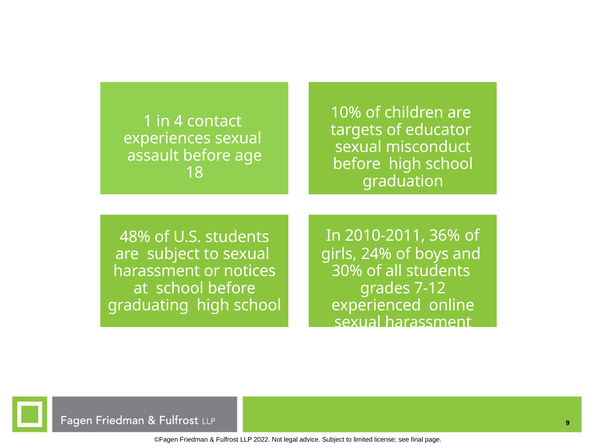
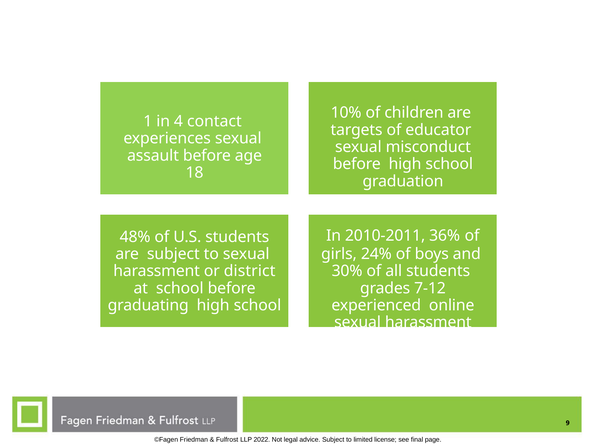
notices: notices -> district (250, 271)
